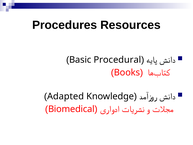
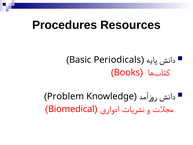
Procedural: Procedural -> Periodicals (117, 60)
Adapted: Adapted -> Problem (66, 96)
